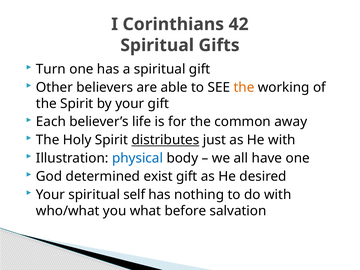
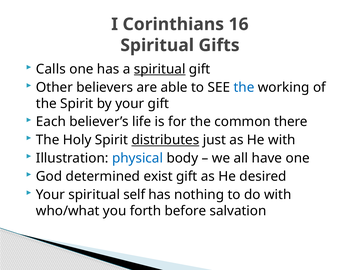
42: 42 -> 16 (239, 24)
Turn: Turn -> Calls (51, 69)
spiritual underline: none -> present (160, 69)
the colour: orange -> blue (244, 87)
away: away -> there (291, 122)
what: what -> forth (146, 211)
